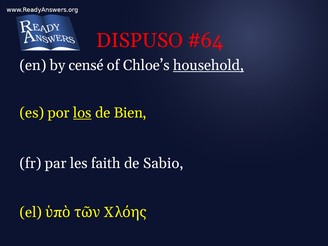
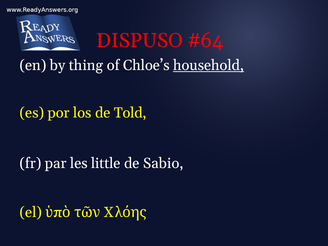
censé: censé -> thing (86, 65)
los underline: present -> none (82, 113)
Bien: Bien -> Told (130, 113)
faith: faith -> little (106, 163)
